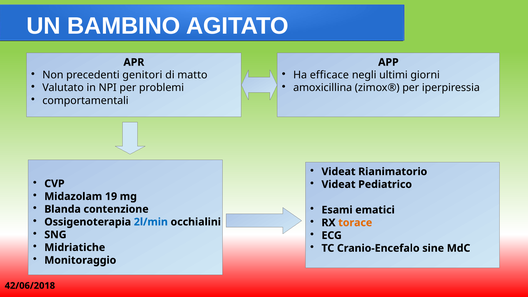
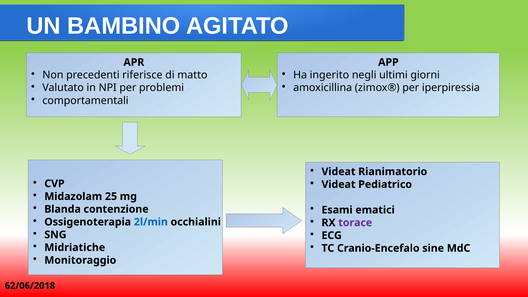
genitori: genitori -> riferisce (142, 75)
efficace: efficace -> ingerito (329, 75)
19: 19 -> 25 (111, 196)
torace colour: orange -> purple (355, 223)
42/06/2018: 42/06/2018 -> 62/06/2018 (30, 286)
